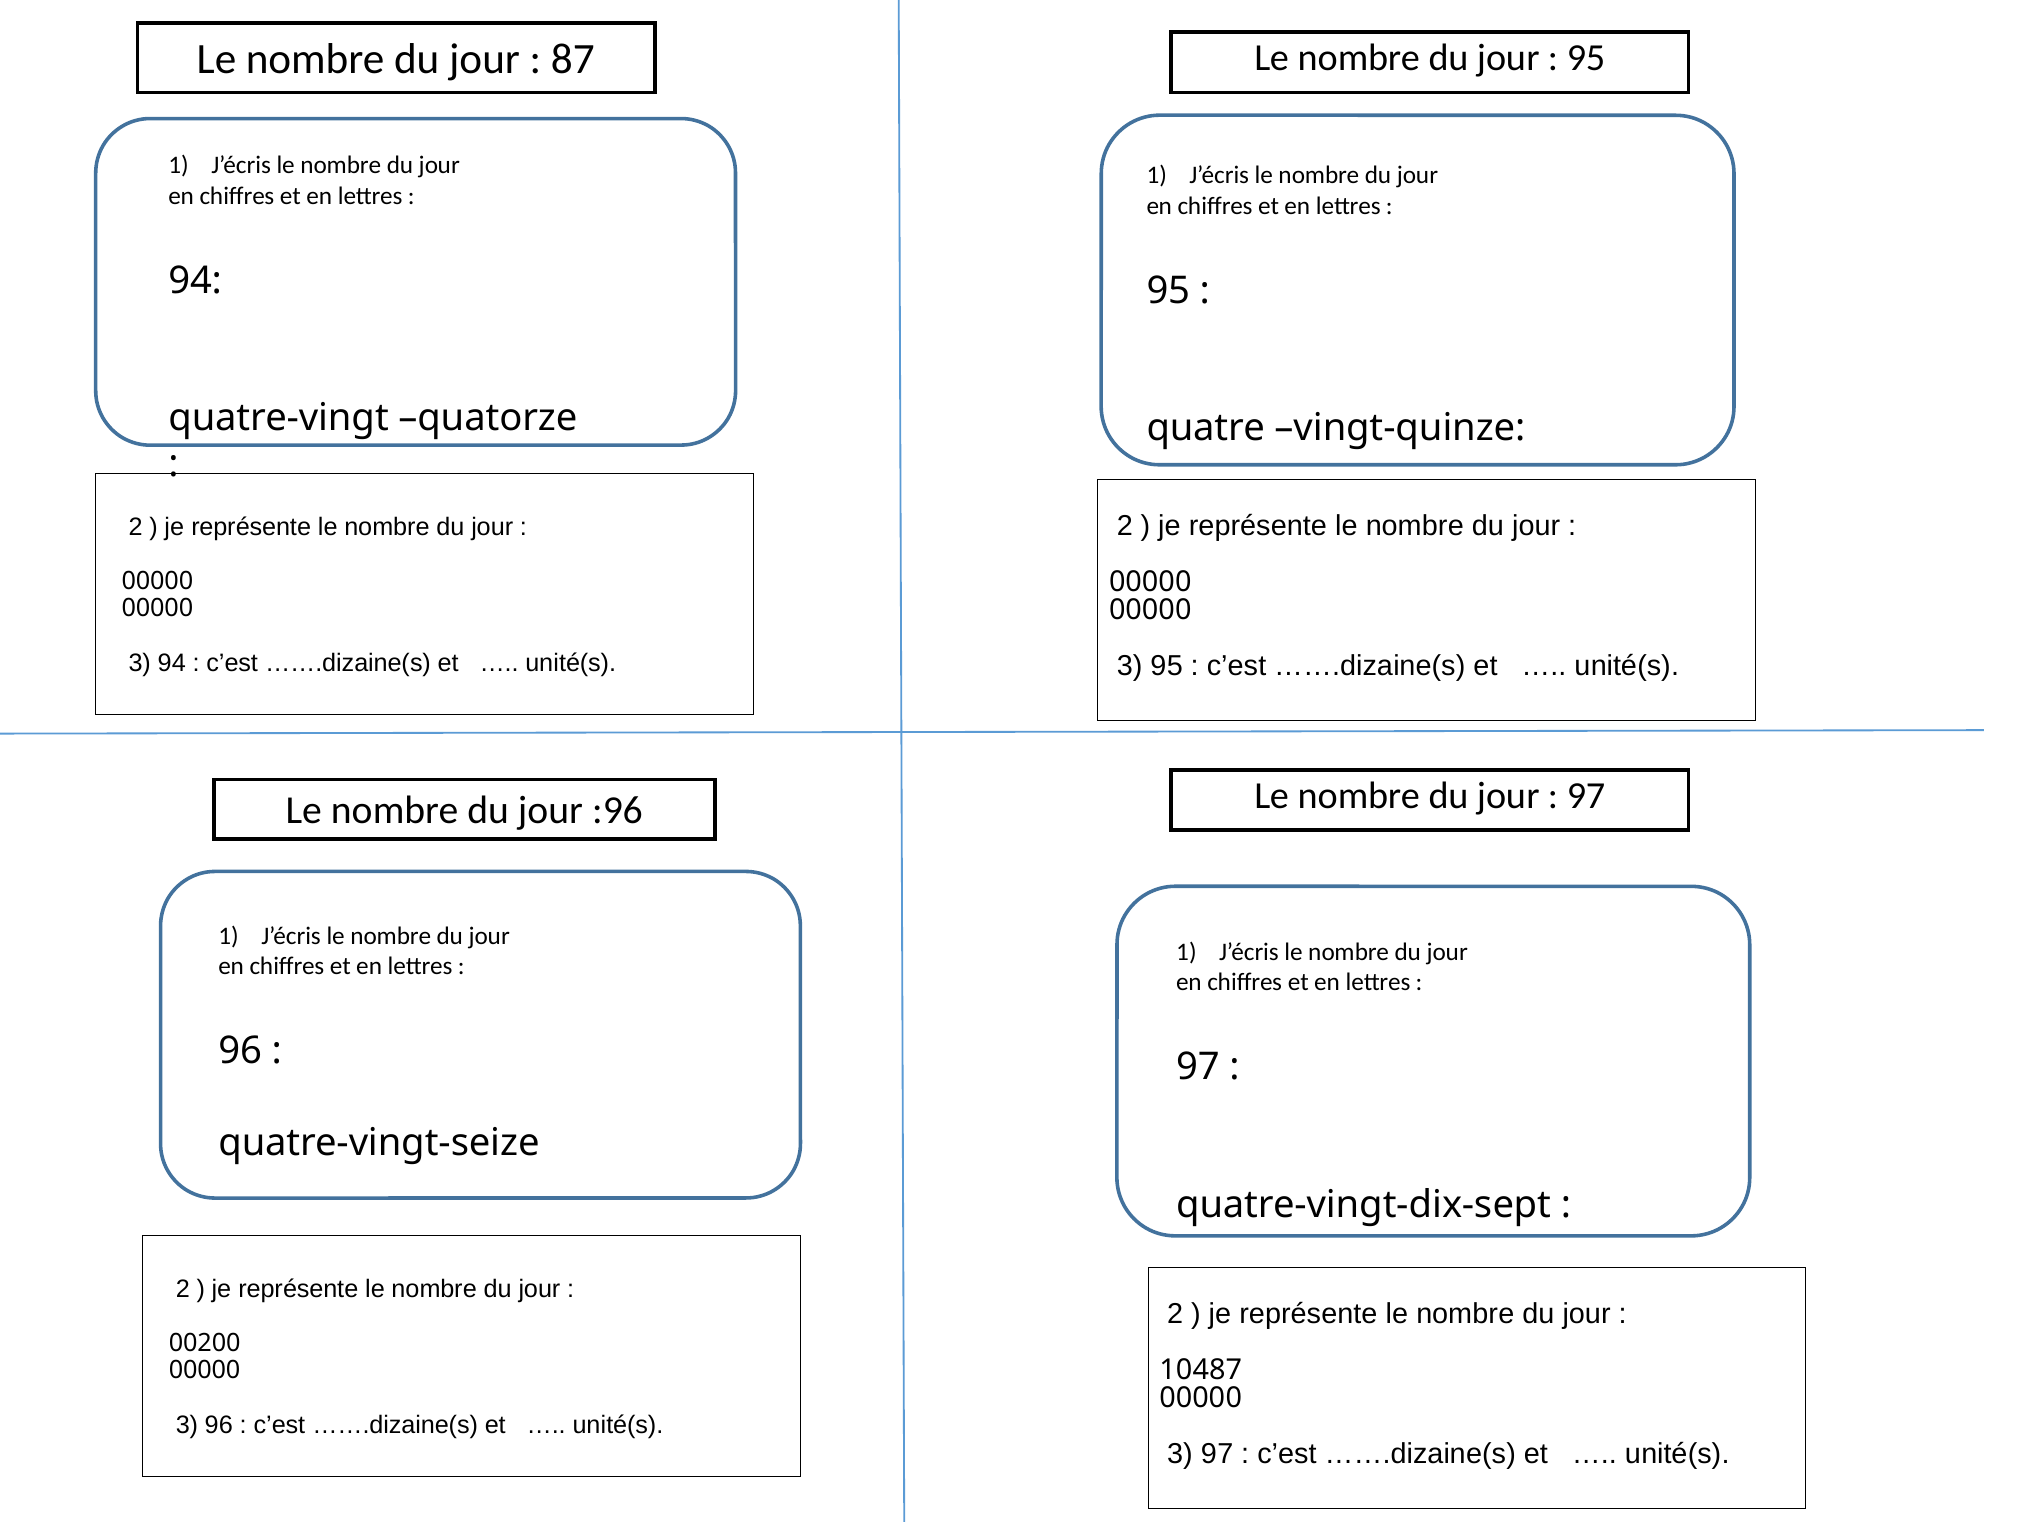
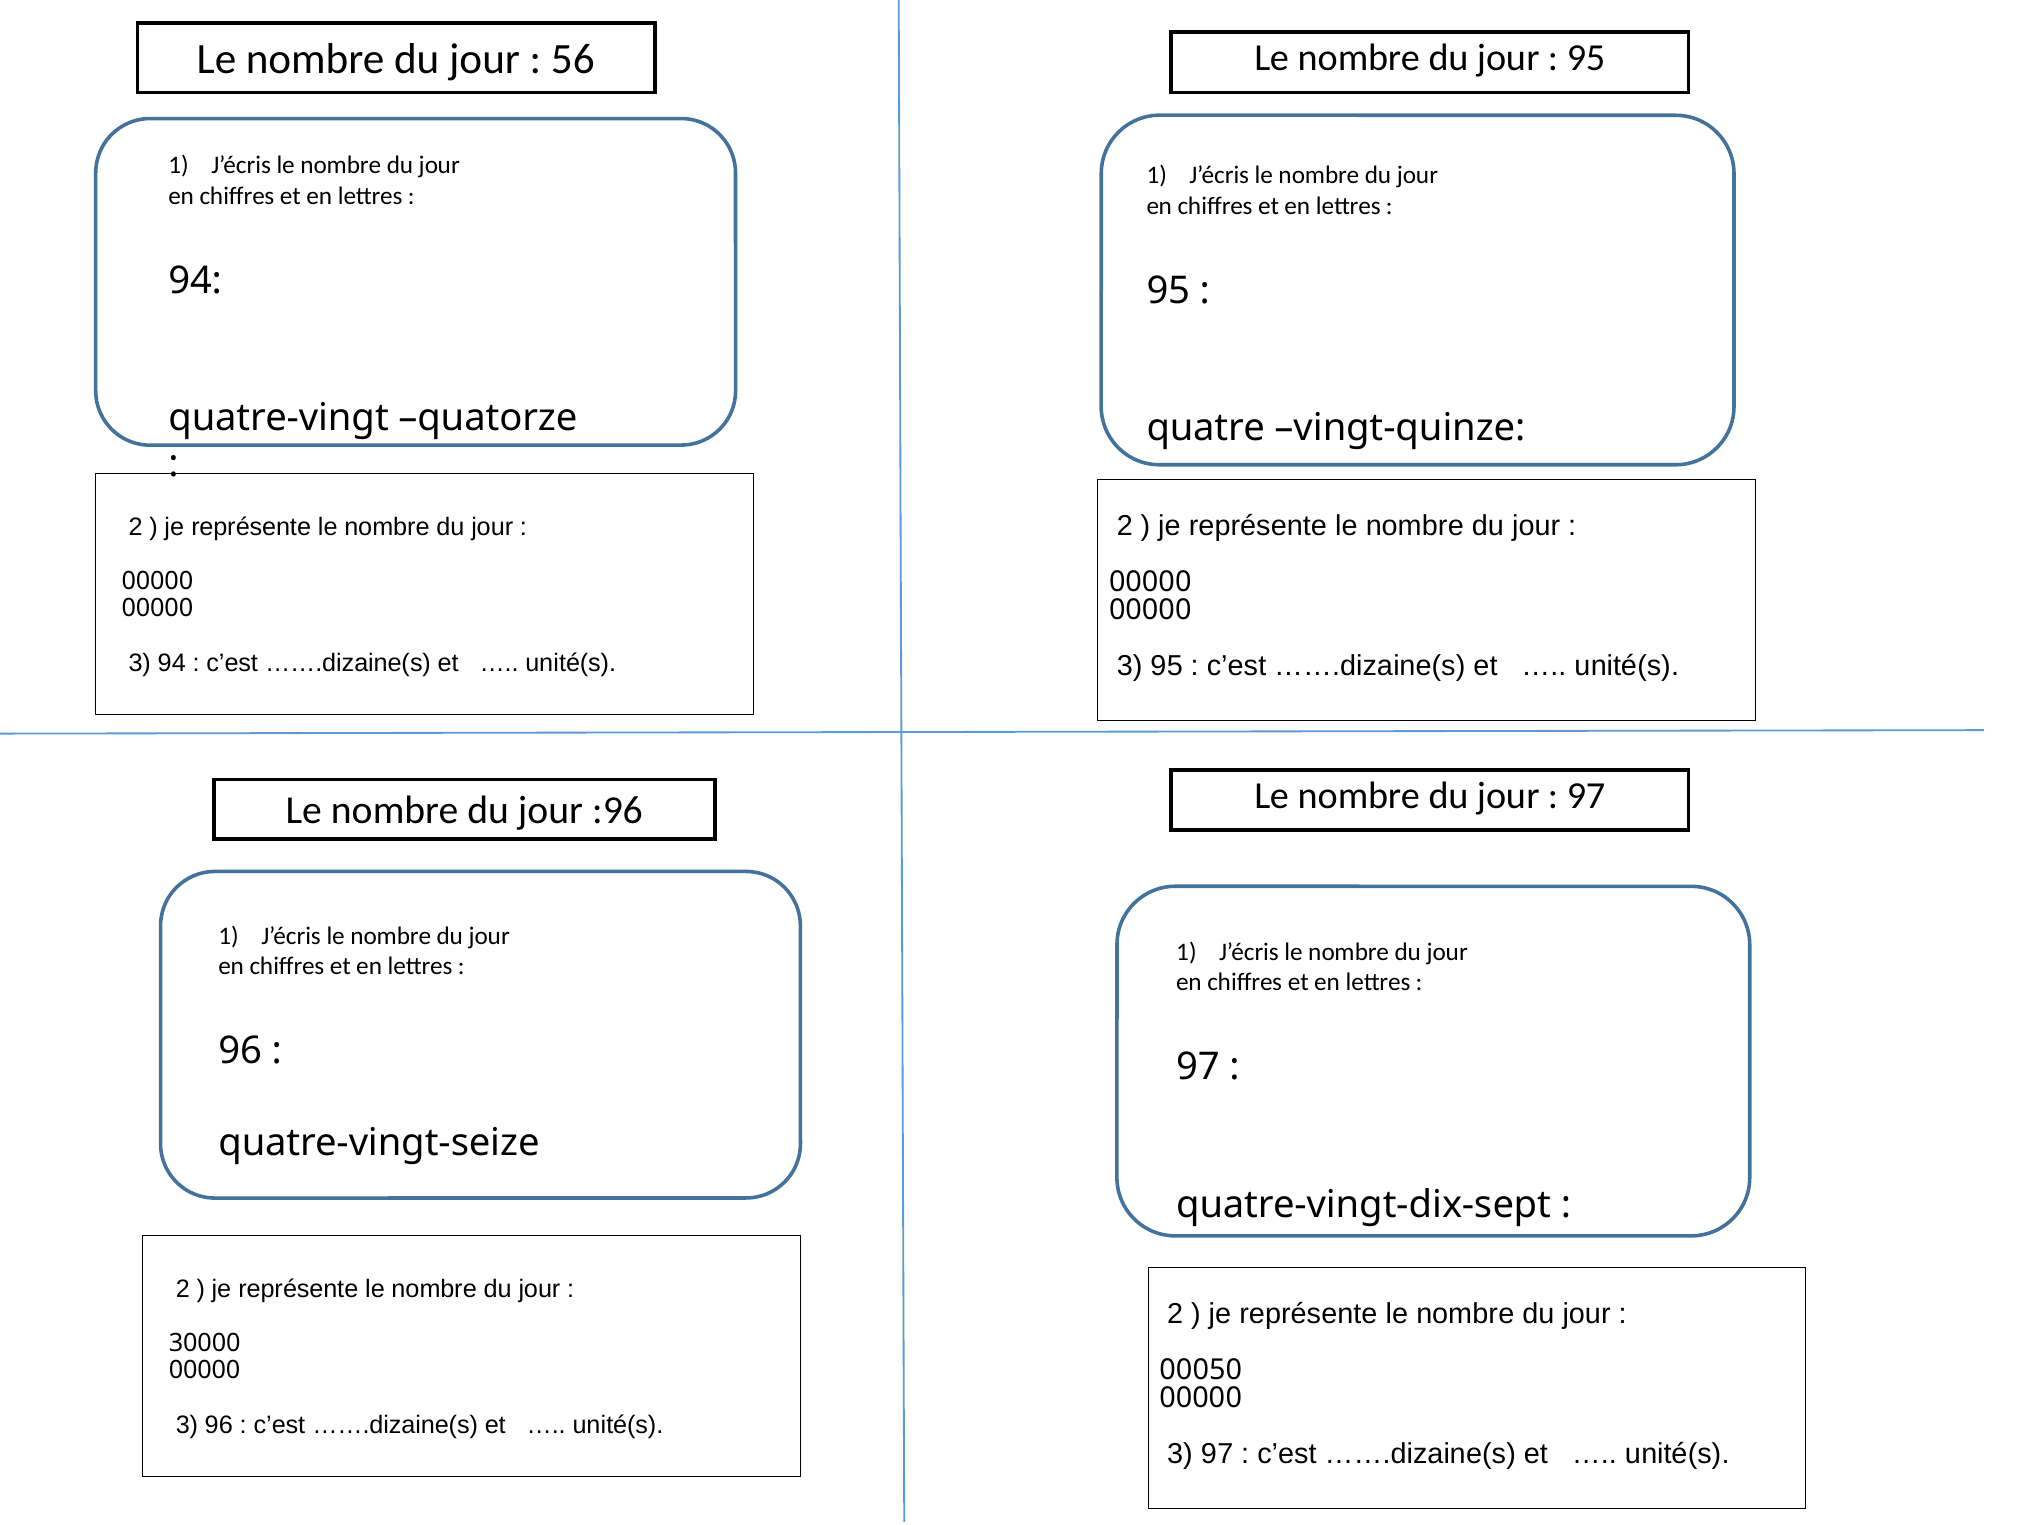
87: 87 -> 56 (573, 59)
00200: 00200 -> 30000 (205, 1344)
10487: 10487 -> 00050 (1201, 1371)
